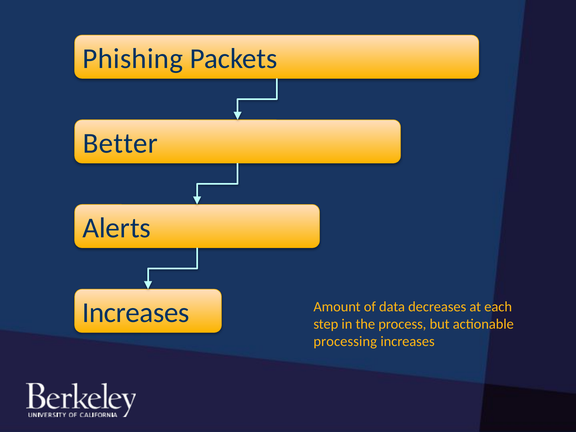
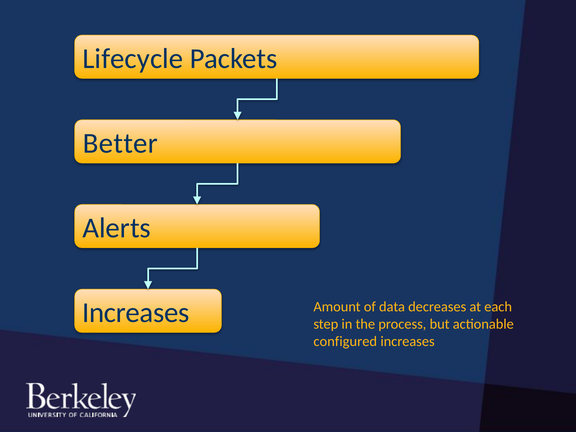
Phishing: Phishing -> Lifecycle (133, 59)
processing: processing -> configured (345, 341)
